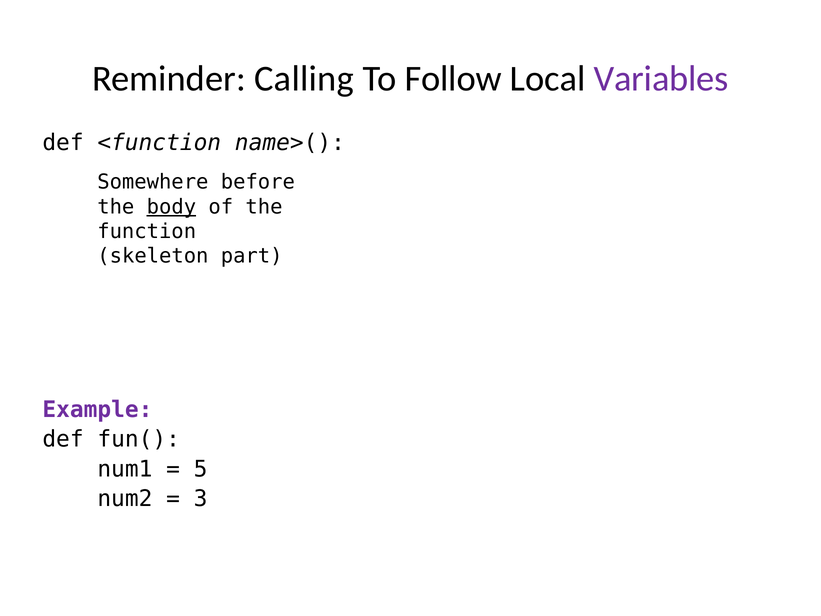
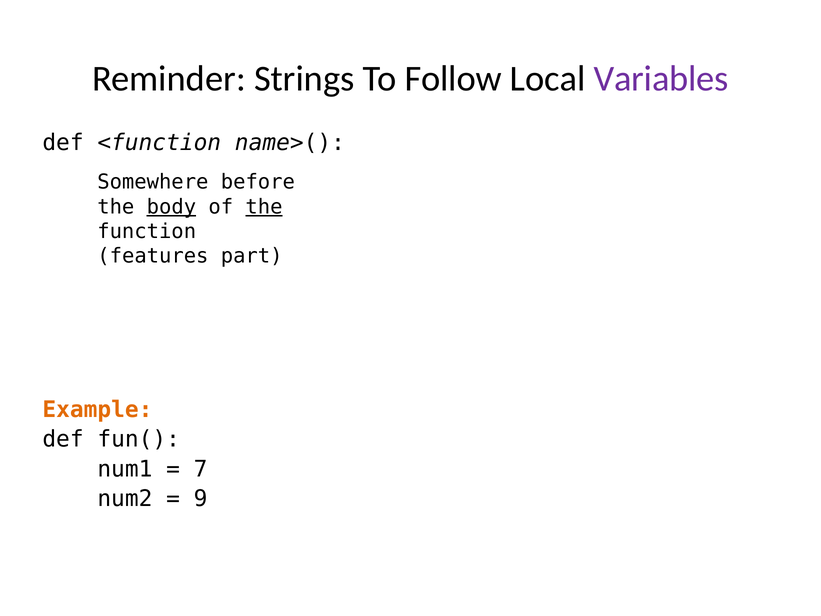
Calling: Calling -> Strings (304, 78)
the underline: none -> present (264, 207)
skeleton: skeleton -> features (153, 256)
Example colour: purple -> orange (97, 410)
5: 5 -> 7 (201, 469)
3: 3 -> 9 (201, 499)
